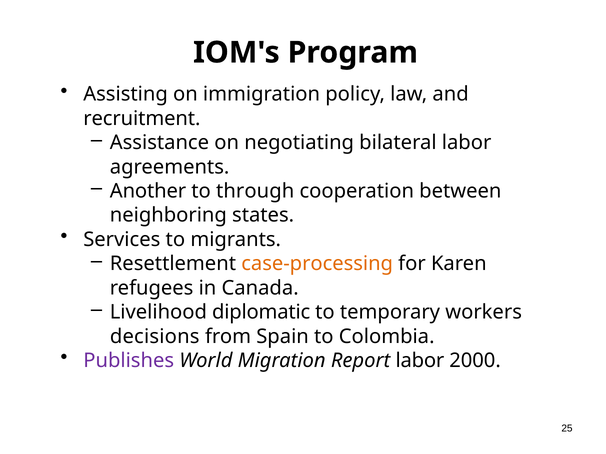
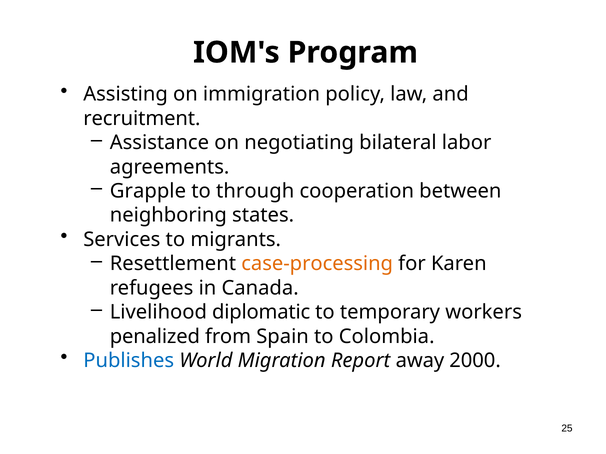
Another: Another -> Grapple (148, 191)
decisions: decisions -> penalized (155, 337)
Publishes colour: purple -> blue (129, 361)
Report labor: labor -> away (420, 361)
